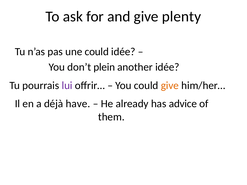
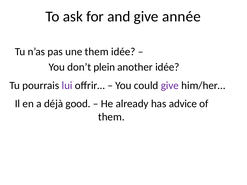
plenty: plenty -> année (181, 16)
une could: could -> them (97, 52)
give colour: orange -> purple (170, 86)
have: have -> good (78, 104)
